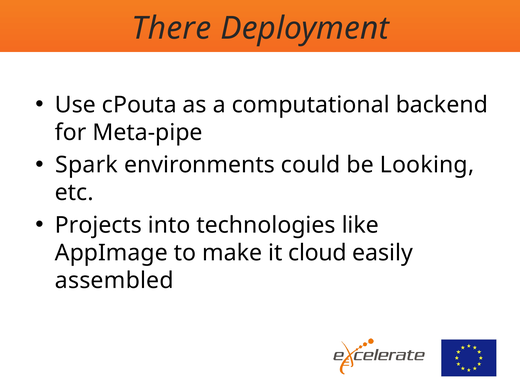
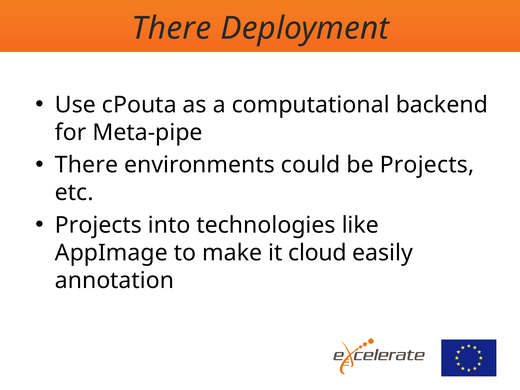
Spark: Spark -> There (87, 165)
be Looking: Looking -> Projects (427, 165)
assembled: assembled -> annotation (114, 281)
